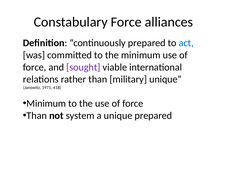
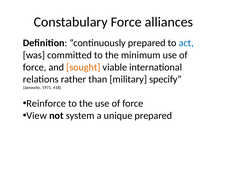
sought colour: purple -> orange (83, 67)
military unique: unique -> specify (165, 79)
Minimum: Minimum -> Reinforce (46, 104)
Than: Than -> View (37, 116)
